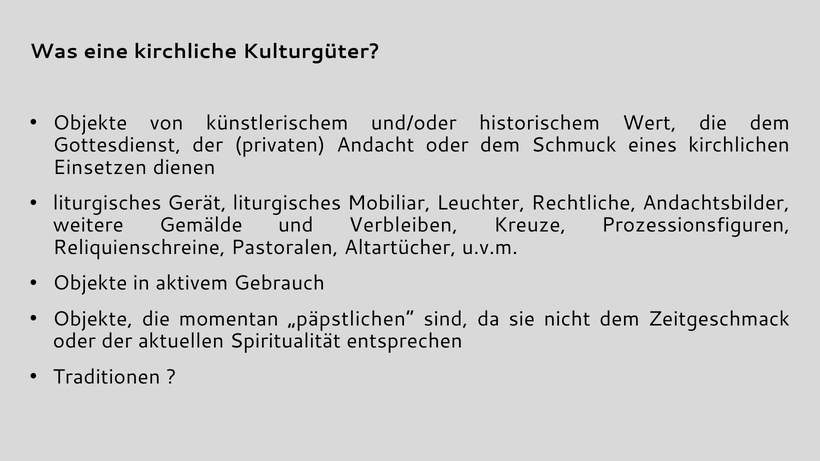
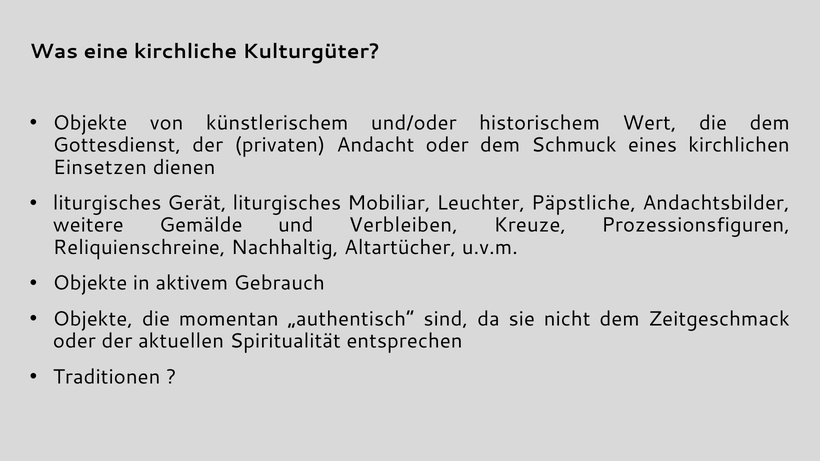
Rechtliche: Rechtliche -> Päpstliche (584, 203)
Pastoralen: Pastoralen -> Nachhaltig (285, 247)
„päpstlichen“: „päpstlichen“ -> „authentisch“ (351, 319)
